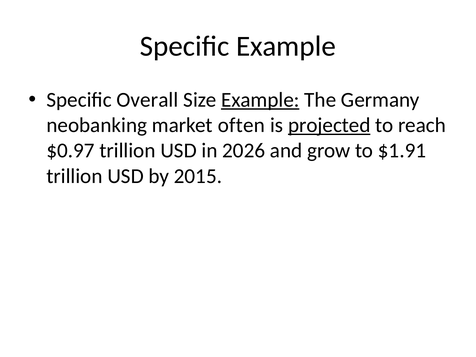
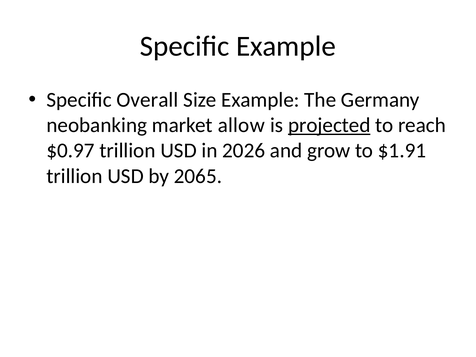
Example underline: present -> none (260, 100)
often: often -> allow (241, 125)
2015: 2015 -> 2065 (198, 176)
